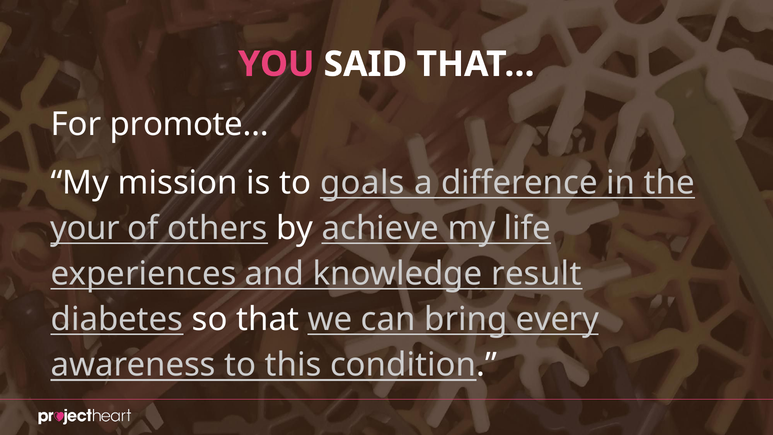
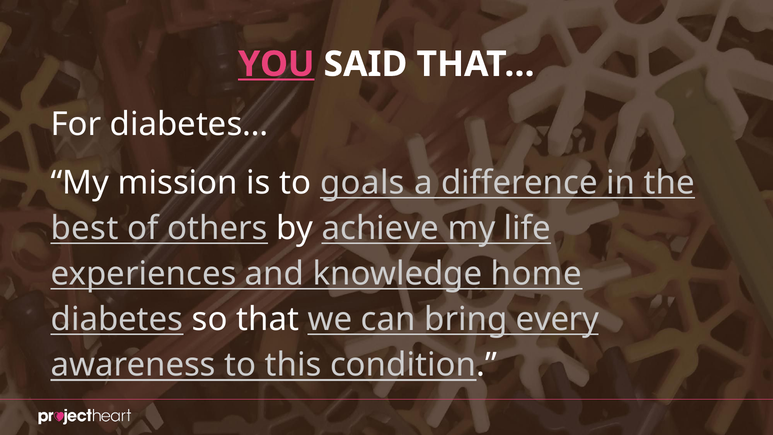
YOU underline: none -> present (276, 64)
promote…: promote… -> diabetes… (189, 124)
your: your -> best (85, 228)
result: result -> home (536, 274)
